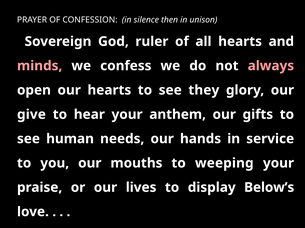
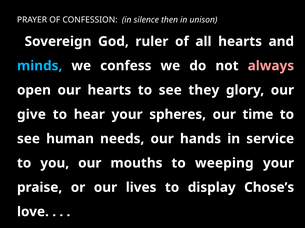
minds colour: pink -> light blue (40, 66)
anthem: anthem -> spheres (178, 115)
gifts: gifts -> time (258, 115)
Below’s: Below’s -> Chose’s (269, 188)
